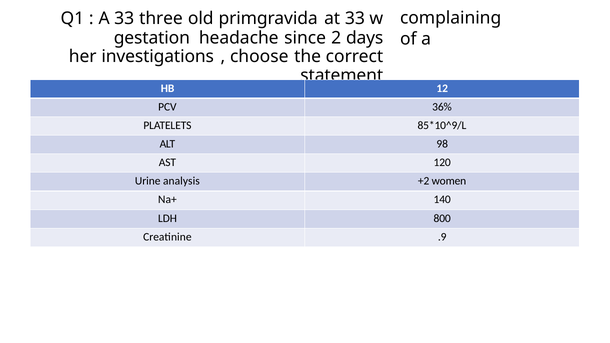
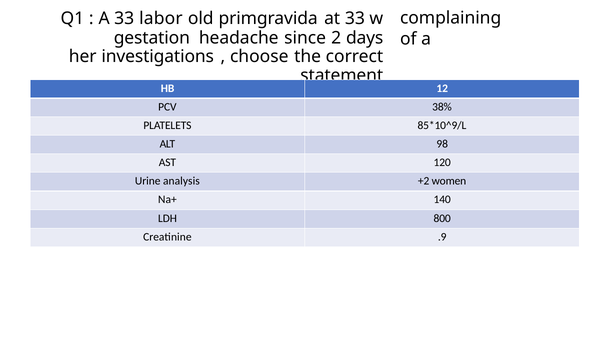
three: three -> labor (161, 19)
36%: 36% -> 38% (442, 107)
